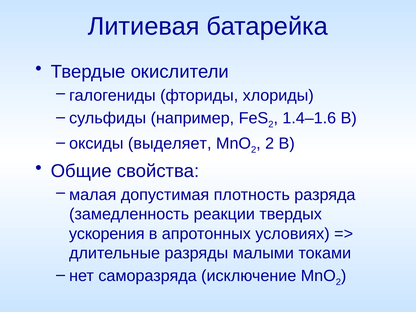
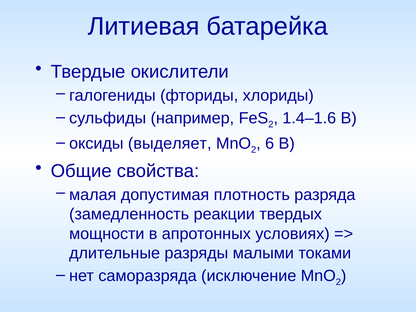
2: 2 -> 6 (270, 144)
ускорения: ускорения -> мощности (107, 234)
